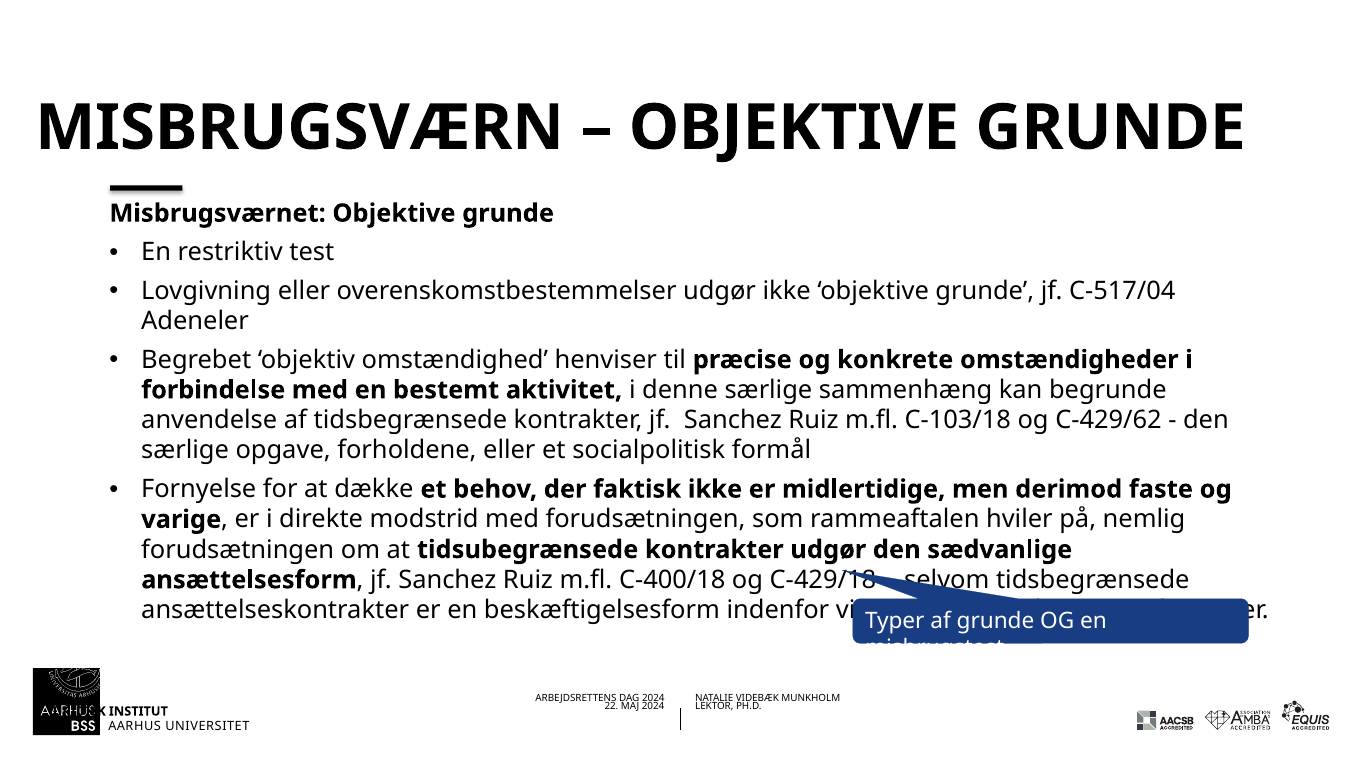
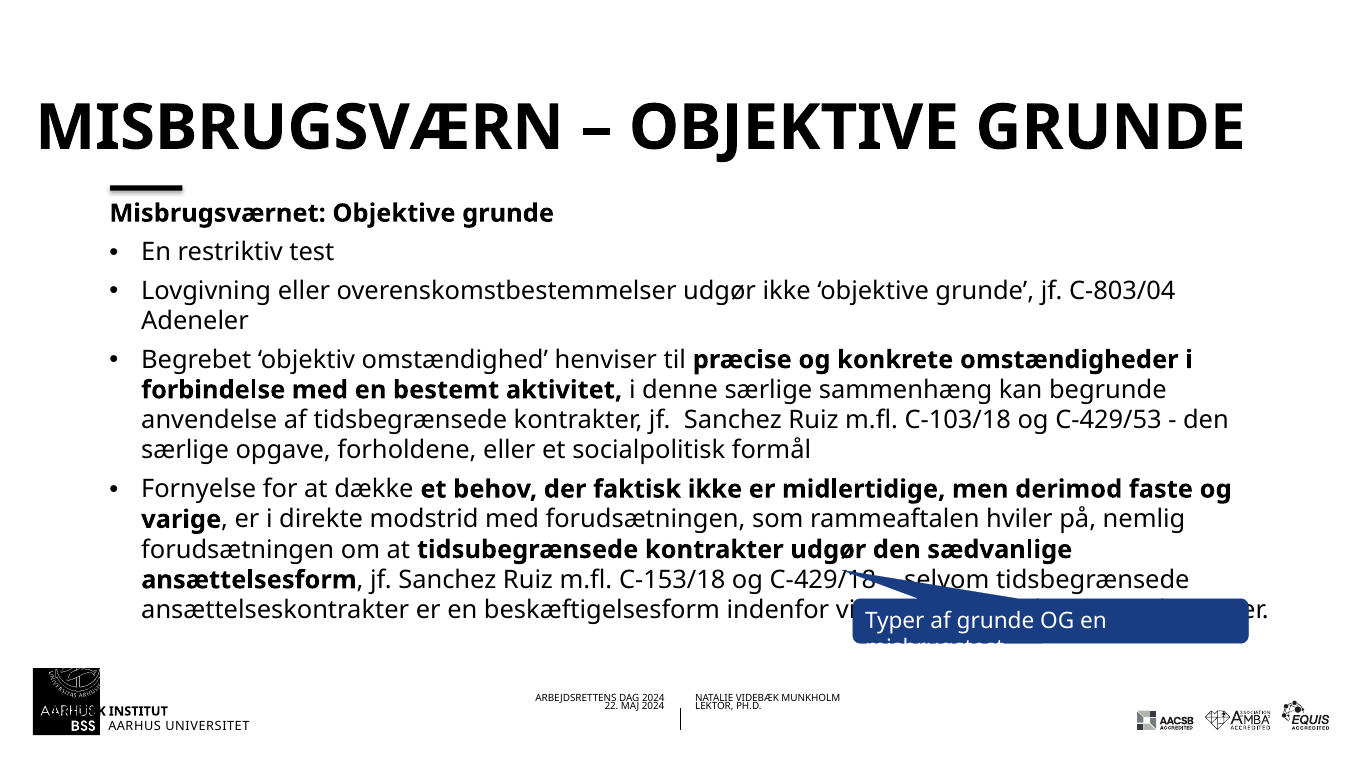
C-517/04: C-517/04 -> C-803/04 (1122, 291)
C-429/62: C-429/62 -> C-429/53 (1108, 420)
C-400/18: C-400/18 -> C-153/18 (672, 580)
